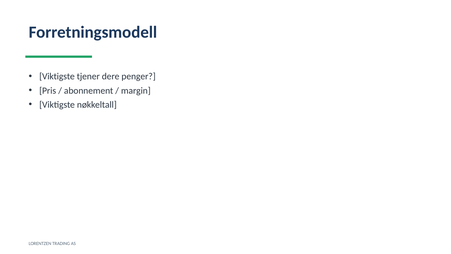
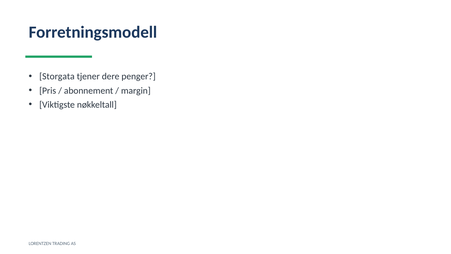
Viktigste: Viktigste -> Storgata (57, 76)
